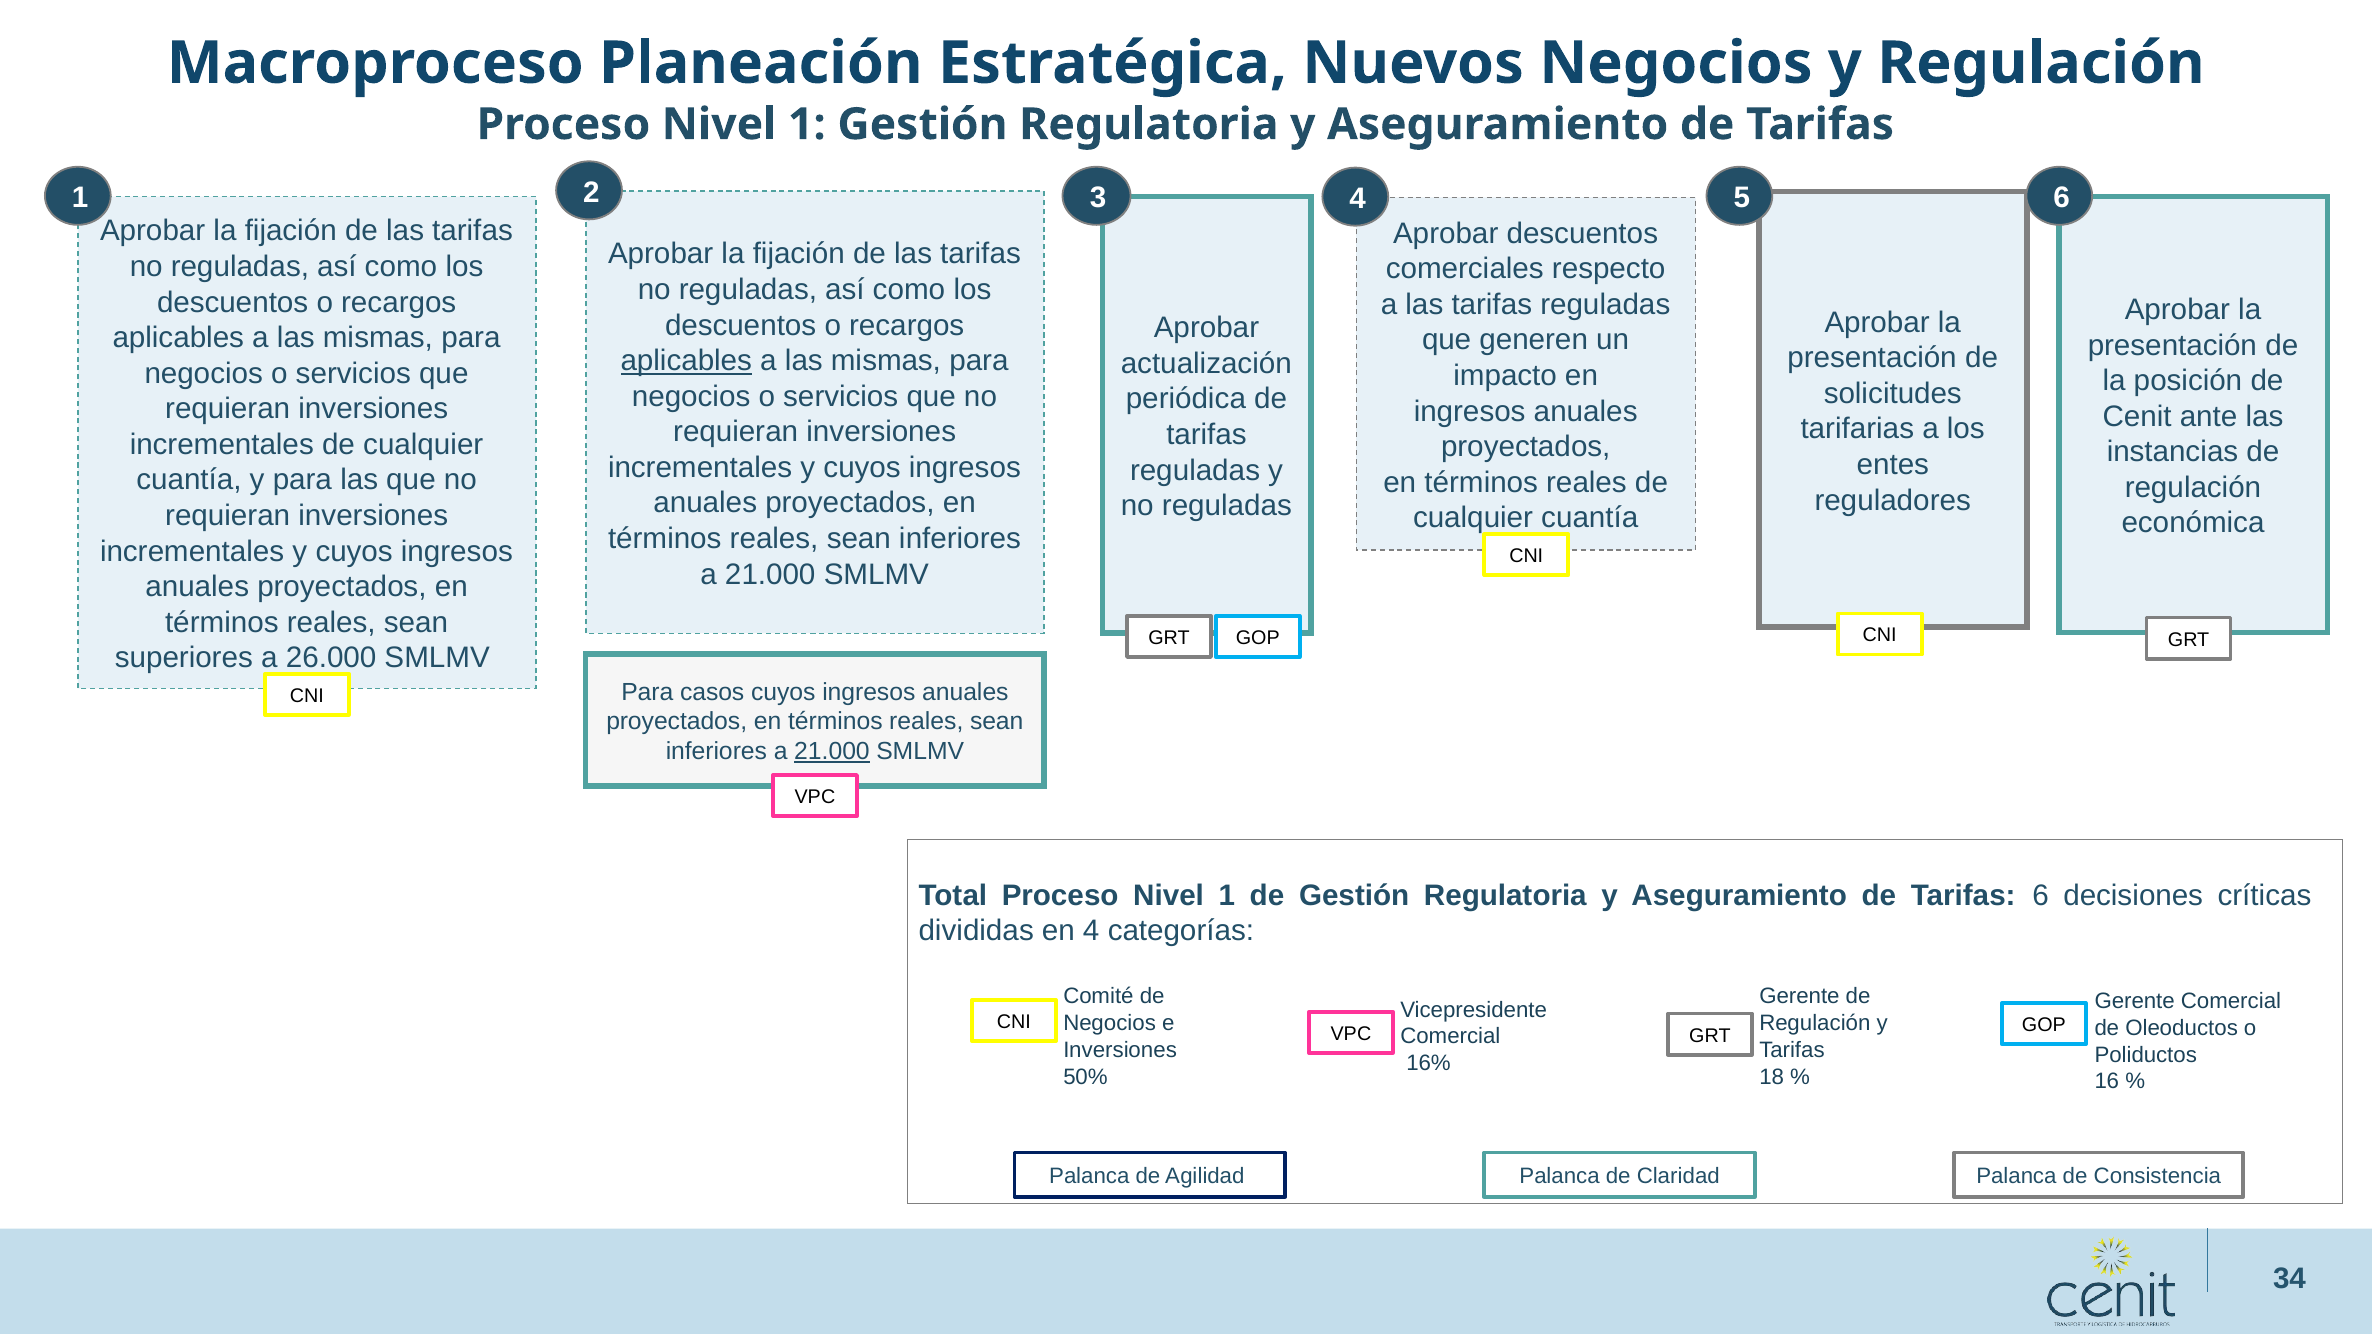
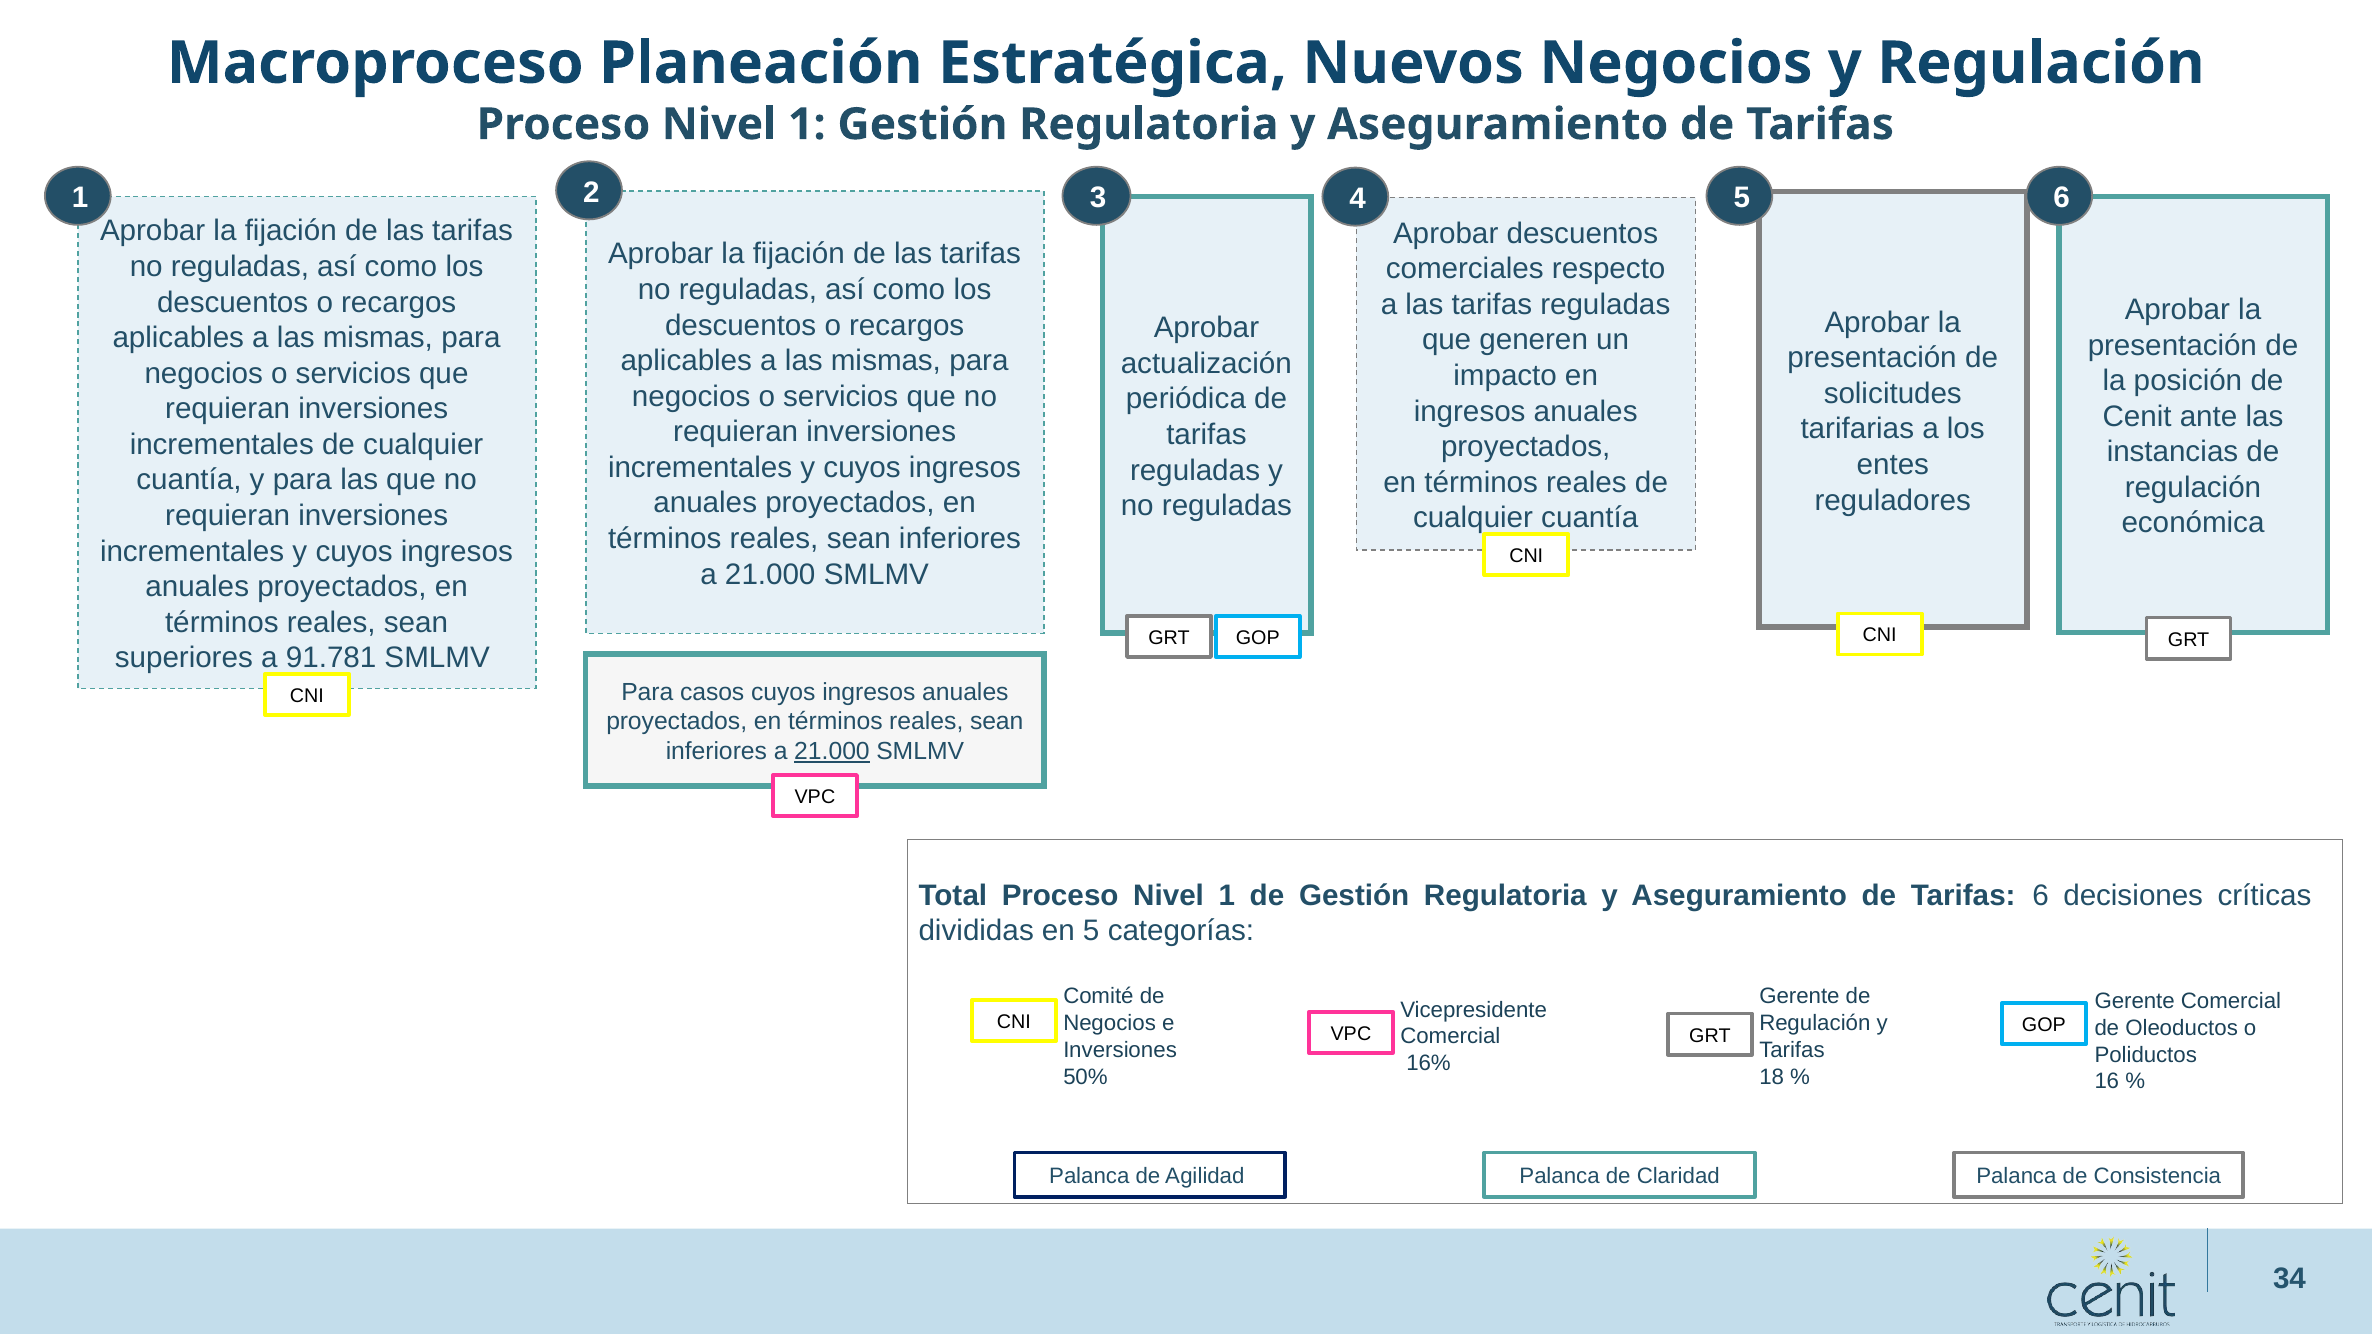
aplicables underline: present -> none (686, 361)
26.000: 26.000 -> 91.781 (331, 658)
en 4: 4 -> 5 (1091, 931)
